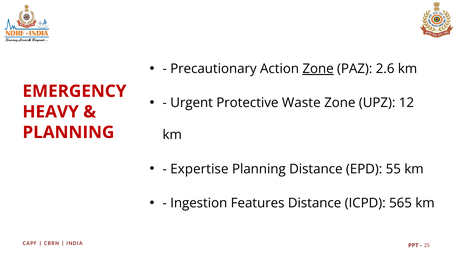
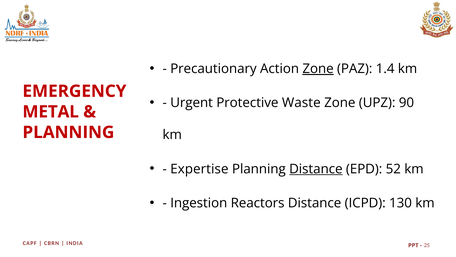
2.6: 2.6 -> 1.4 (385, 69)
12: 12 -> 90 (406, 103)
HEAVY: HEAVY -> METAL (51, 112)
Distance underline: none -> present (316, 169)
55: 55 -> 52 (393, 169)
Features: Features -> Reactors (258, 203)
565: 565 -> 130 (400, 203)
